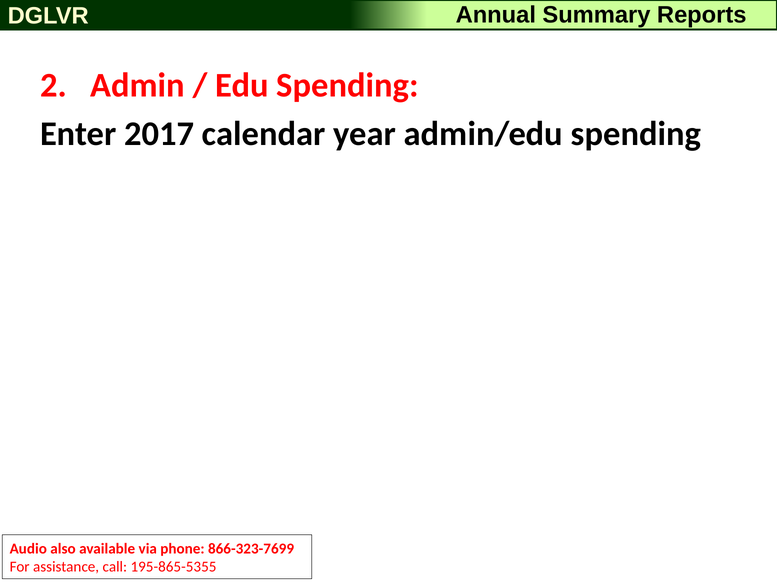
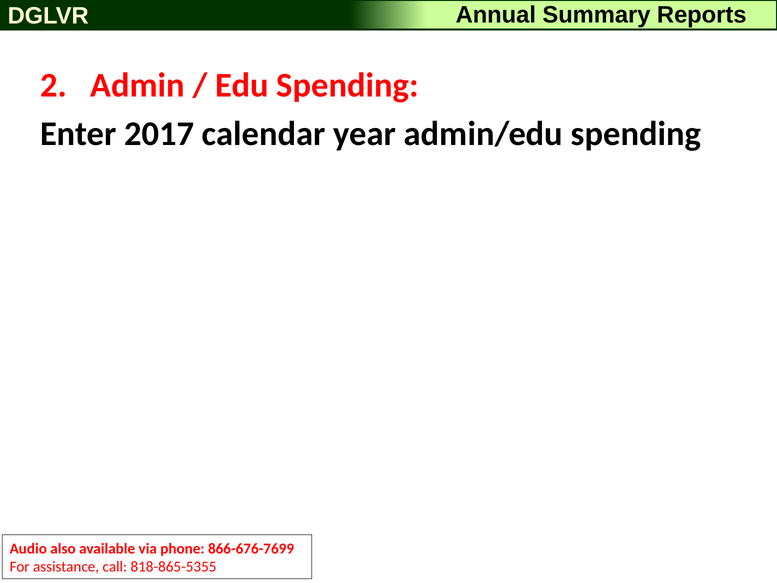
866-323-7699: 866-323-7699 -> 866-676-7699 (251, 549)
195-865-5355: 195-865-5355 -> 818-865-5355 (173, 567)
